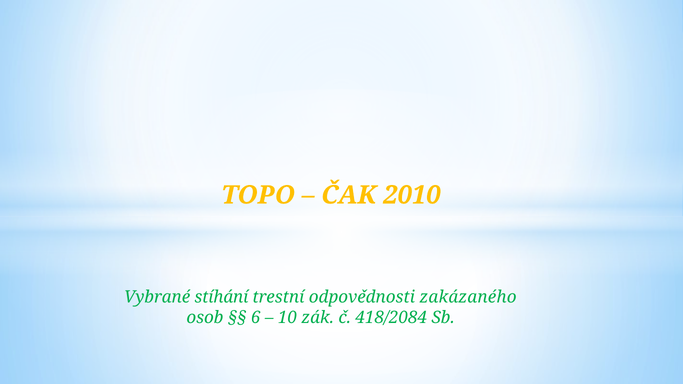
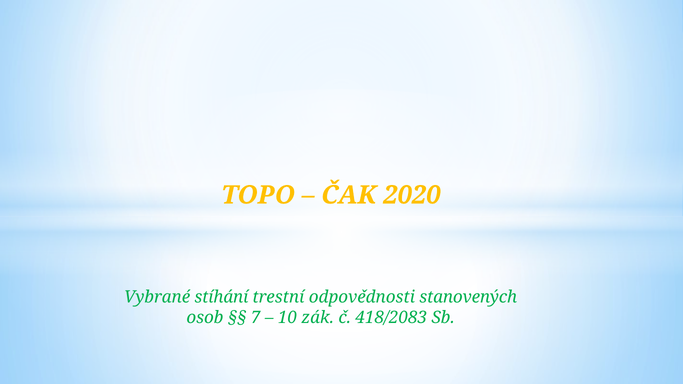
2010: 2010 -> 2020 (412, 195)
zakázaného: zakázaného -> stanovených (468, 297)
6: 6 -> 7 (256, 318)
418/2084: 418/2084 -> 418/2083 (391, 318)
